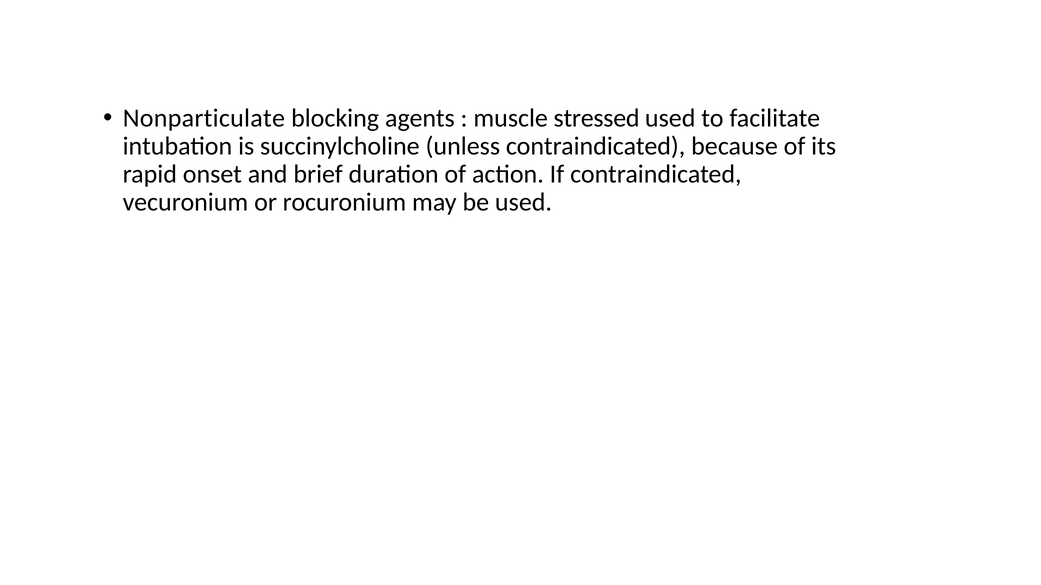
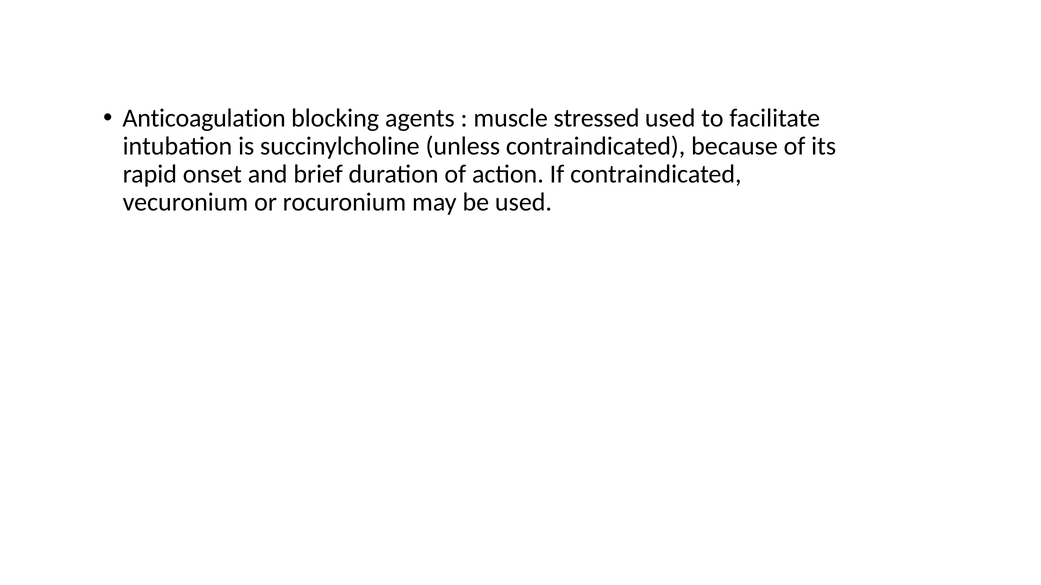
Nonparticulate: Nonparticulate -> Anticoagulation (204, 118)
